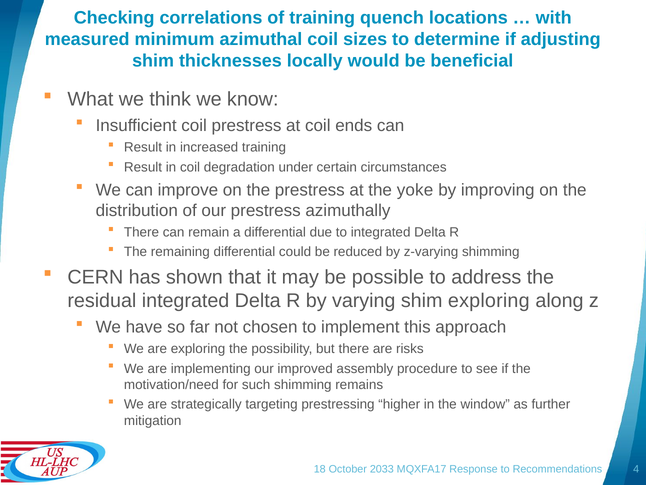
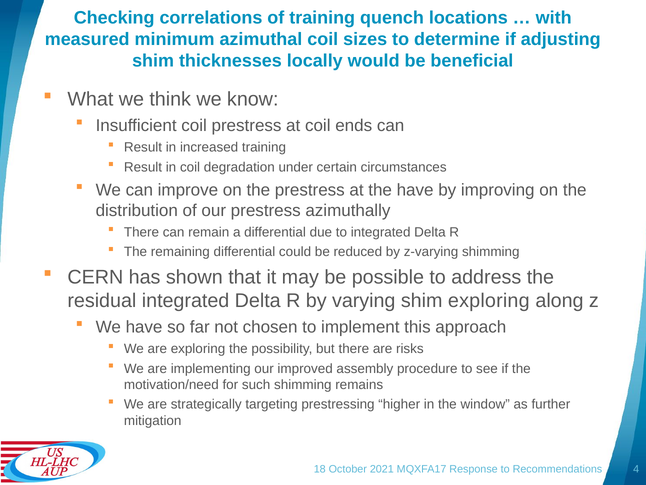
the yoke: yoke -> have (415, 190)
2033: 2033 -> 2021 (382, 469)
